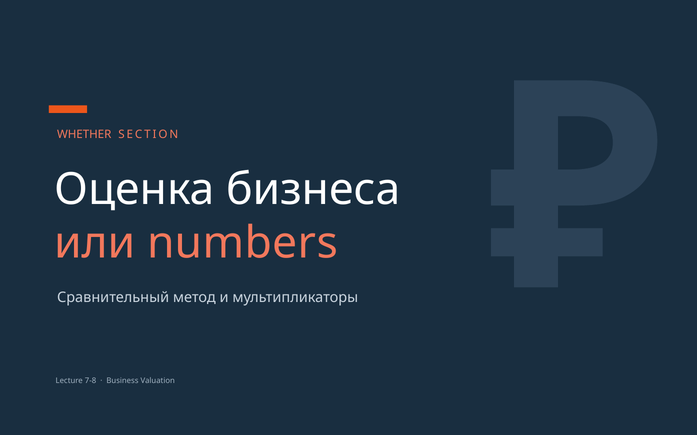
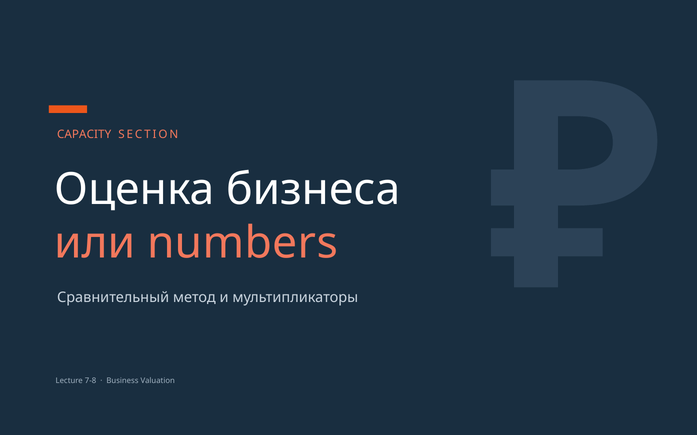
WHETHER: WHETHER -> CAPACITY (84, 134)
